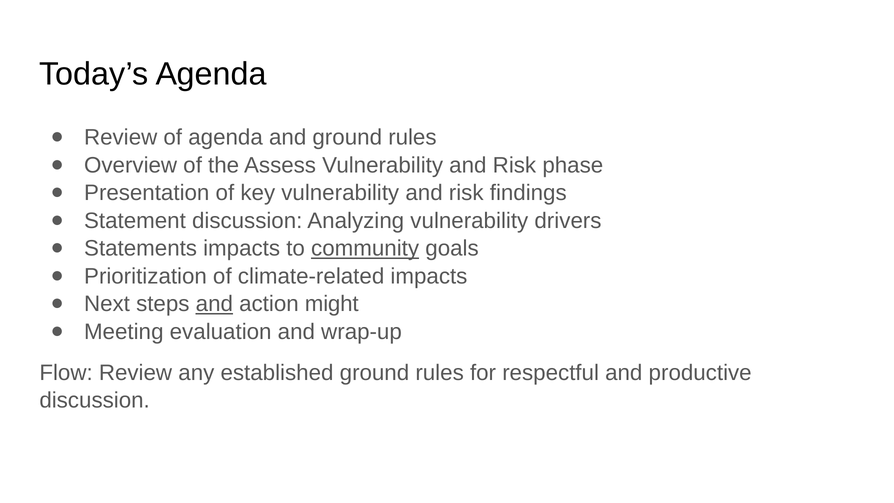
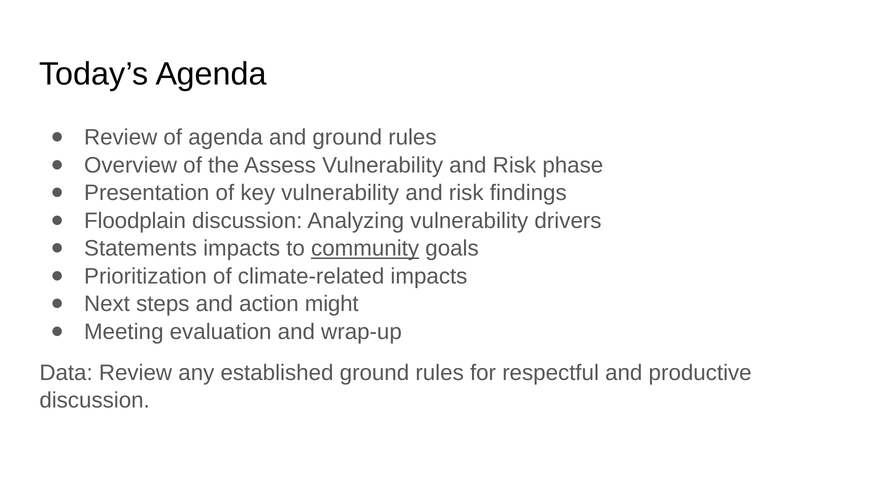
Statement: Statement -> Floodplain (135, 221)
and underline: present -> none (214, 304)
Flow: Flow -> Data (66, 373)
